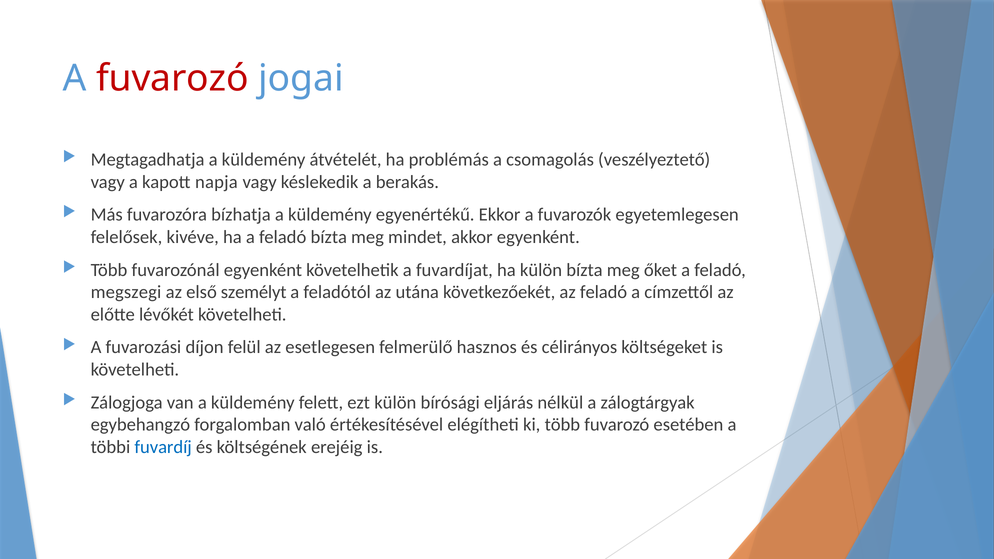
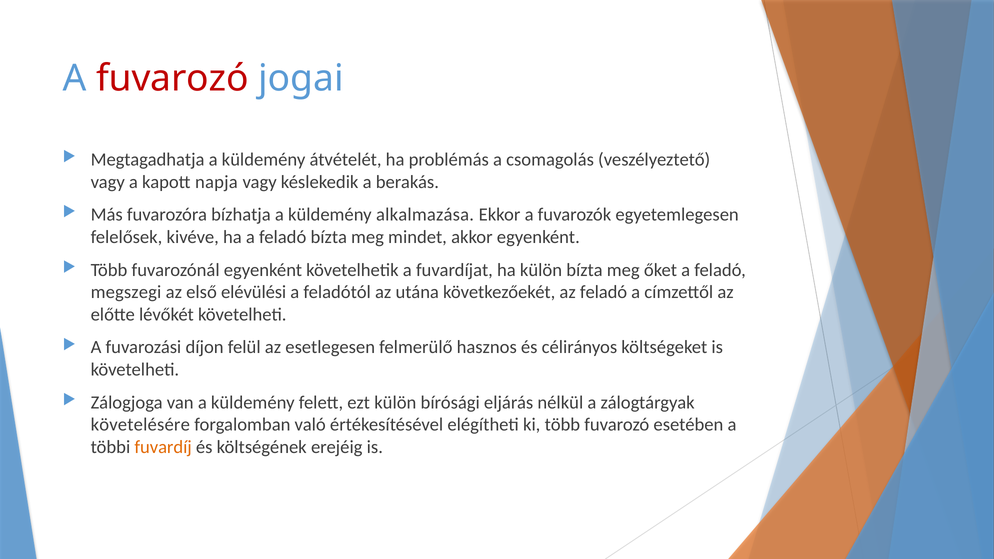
egyenértékű: egyenértékű -> alkalmazása (425, 215)
személyt: személyt -> elévülési (254, 292)
egybehangzó: egybehangzó -> követelésére (140, 425)
fuvardíj colour: blue -> orange (163, 447)
